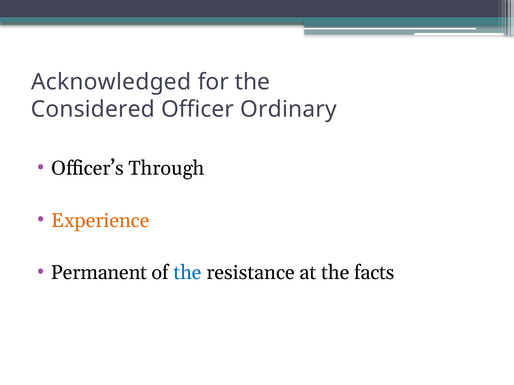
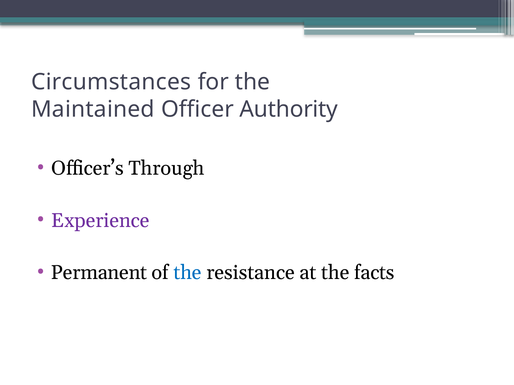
Acknowledged: Acknowledged -> Circumstances (111, 82)
Considered: Considered -> Maintained (93, 110)
Ordinary: Ordinary -> Authority (289, 110)
Experience colour: orange -> purple (100, 221)
